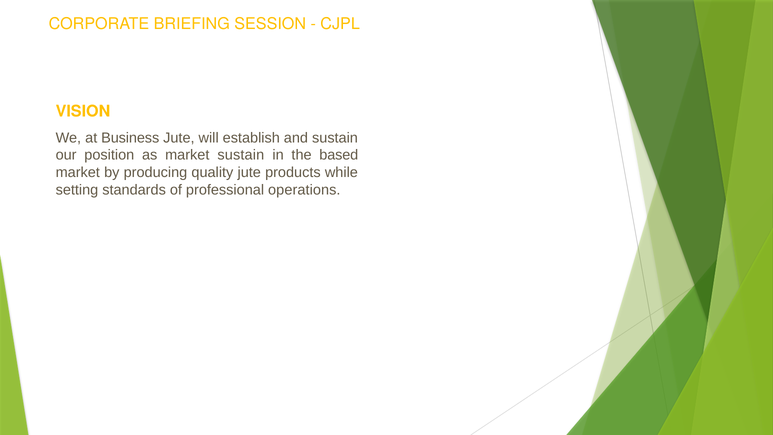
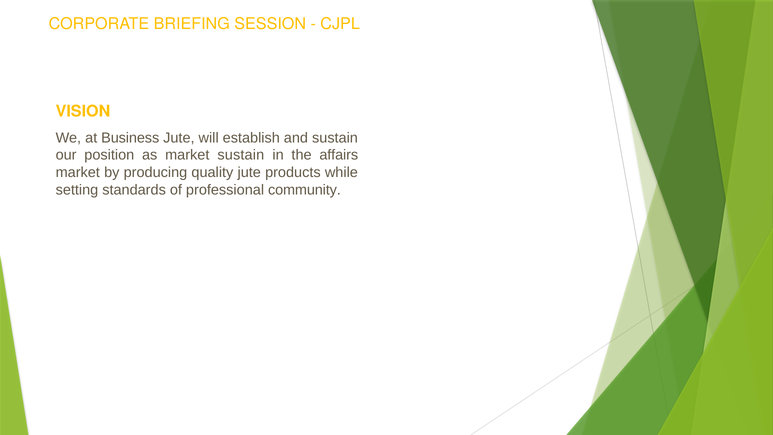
based: based -> affairs (339, 155)
operations: operations -> community (304, 190)
